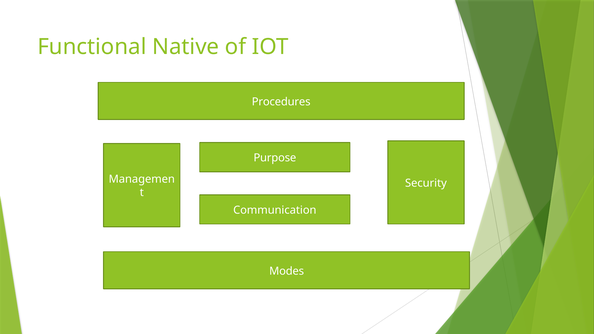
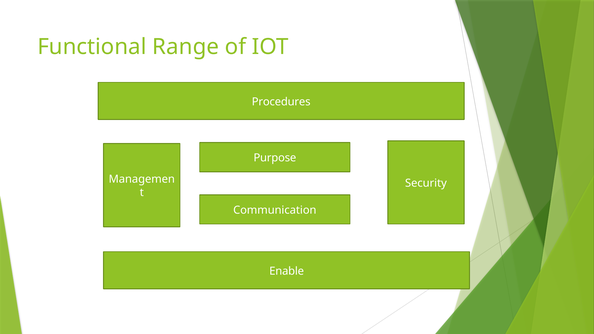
Native: Native -> Range (186, 47)
Modes: Modes -> Enable (287, 271)
